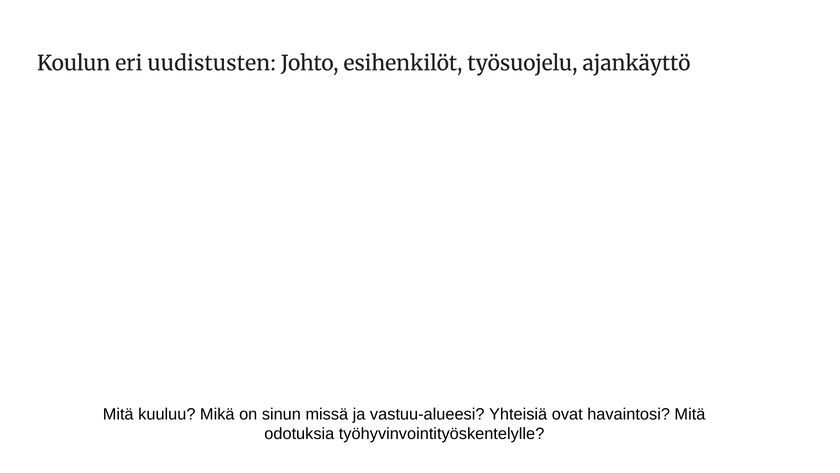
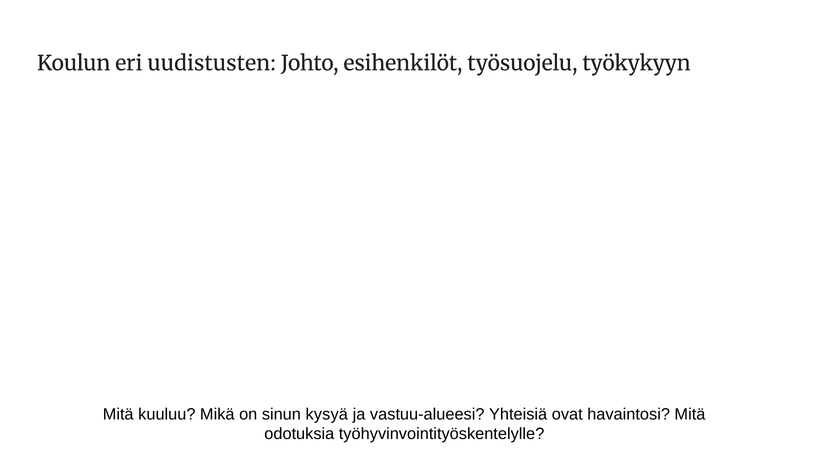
ajankäyttö: ajankäyttö -> työkykyyn (637, 63)
missä: missä -> kysyä (327, 414)
